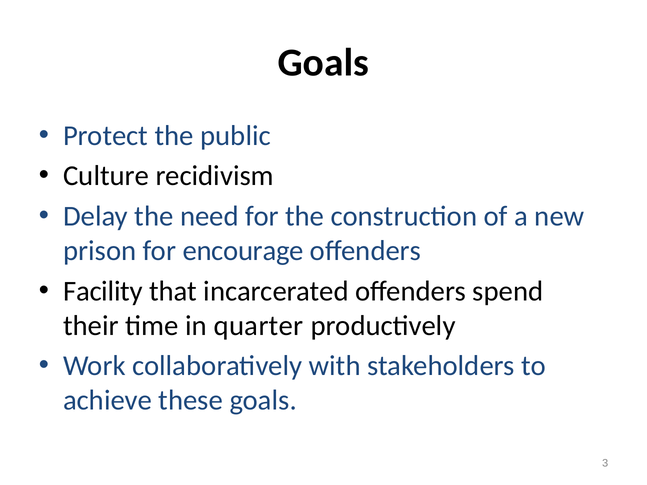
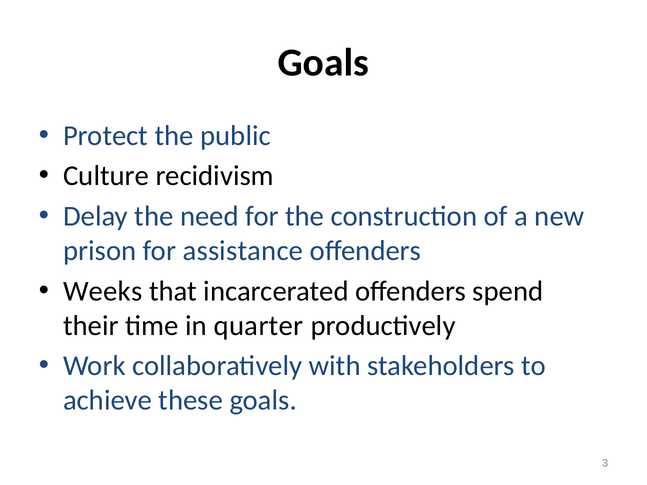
encourage: encourage -> assistance (243, 251)
Facility: Facility -> Weeks (103, 291)
